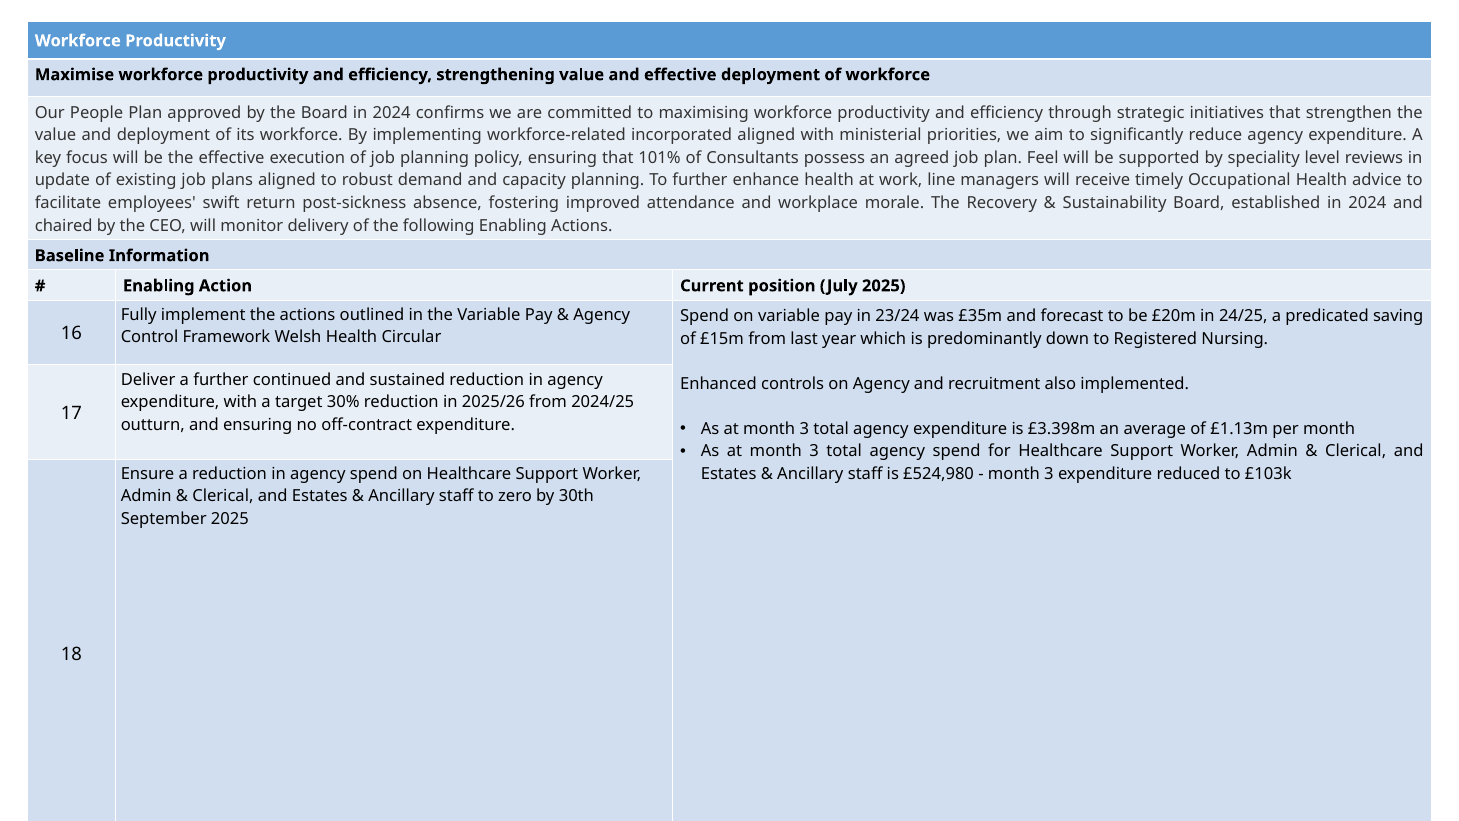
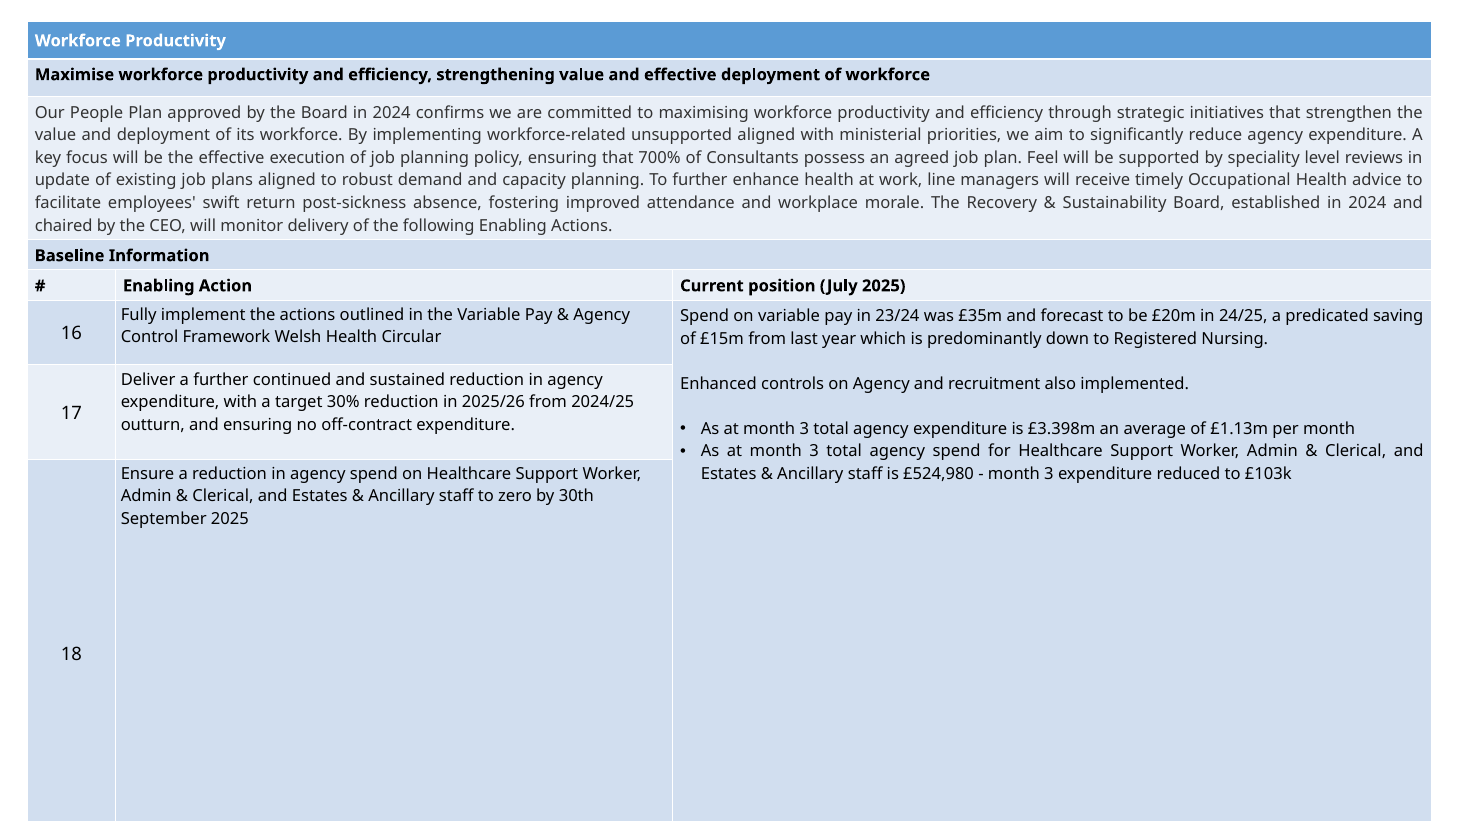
incorporated: incorporated -> unsupported (682, 135)
101%: 101% -> 700% (660, 158)
